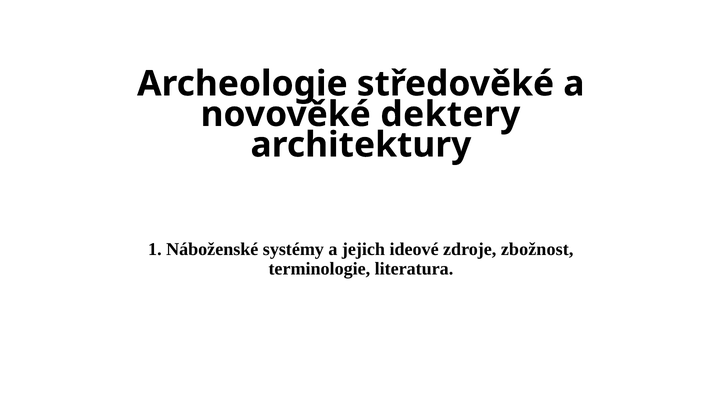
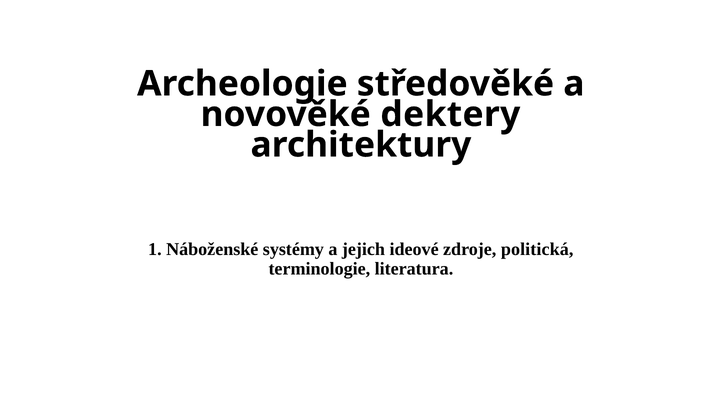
zbožnost: zbožnost -> politická (537, 249)
